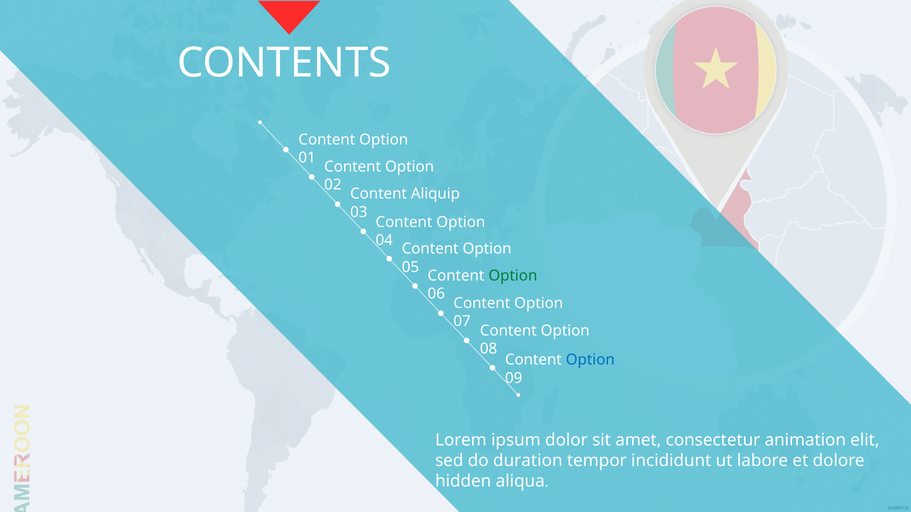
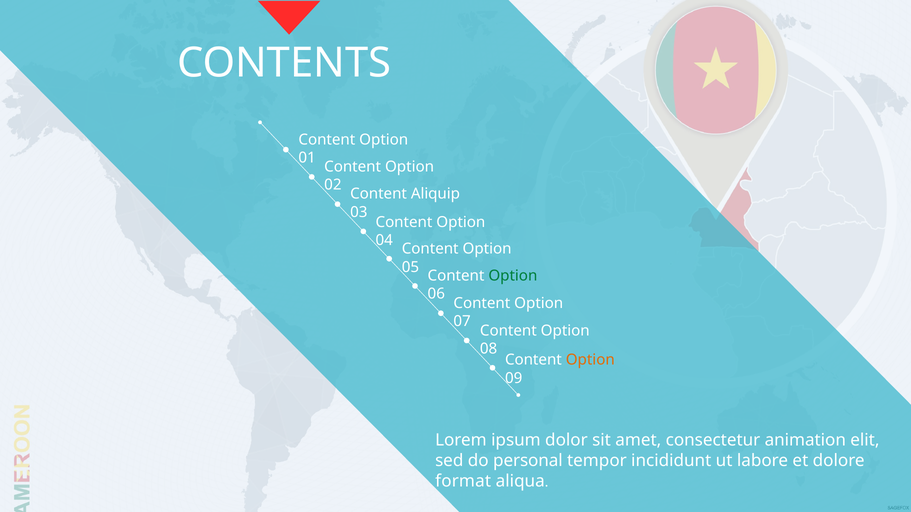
Option colour: blue -> orange (590, 360)
duration: duration -> personal (528, 461)
hidden: hidden -> format (463, 482)
